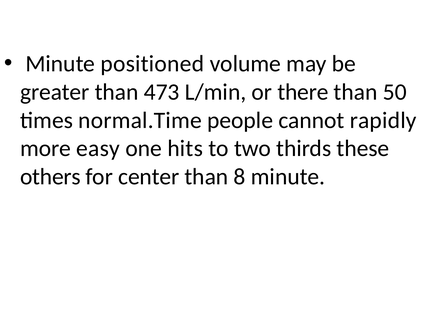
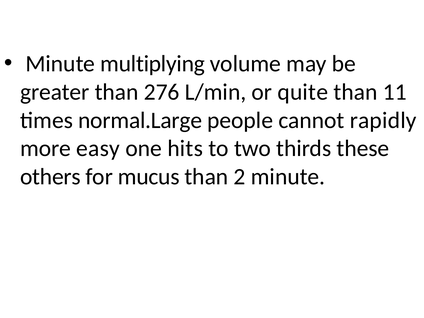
positioned: positioned -> multiplying (153, 64)
473: 473 -> 276 (162, 92)
there: there -> quite (303, 92)
50: 50 -> 11 (395, 92)
normal.Time: normal.Time -> normal.Large (140, 120)
center: center -> mucus (149, 177)
8: 8 -> 2 (240, 177)
